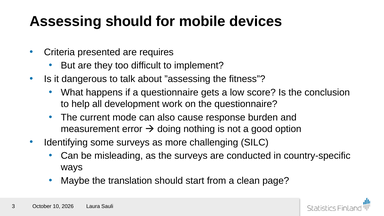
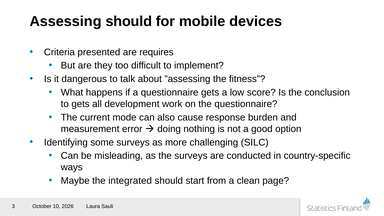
to help: help -> gets (81, 104)
translation: translation -> integrated (130, 181)
